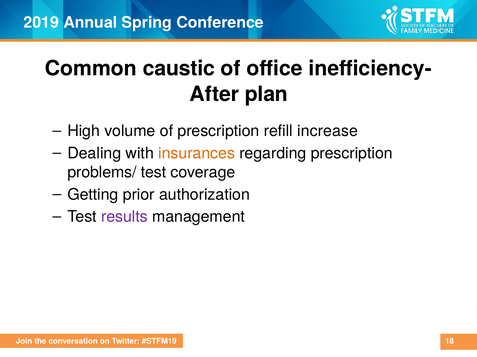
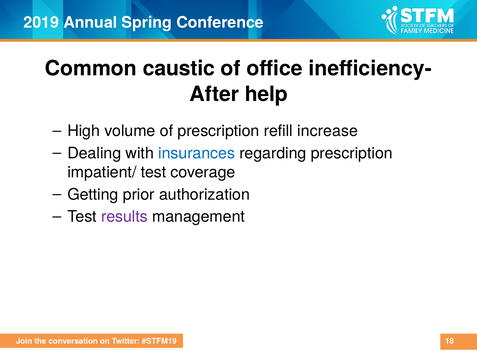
plan: plan -> help (266, 94)
insurances colour: orange -> blue (197, 154)
problems/: problems/ -> impatient/ (102, 173)
